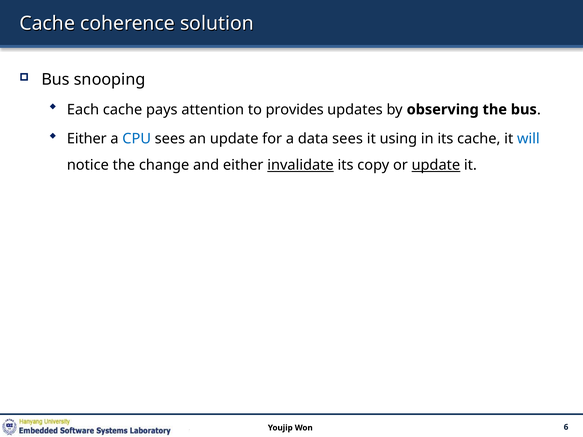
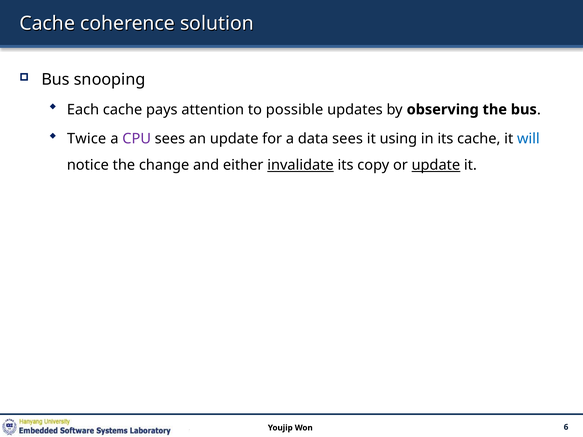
provides: provides -> possible (295, 110)
Either: Either -> Twice (87, 139)
CPU colour: blue -> purple (137, 139)
